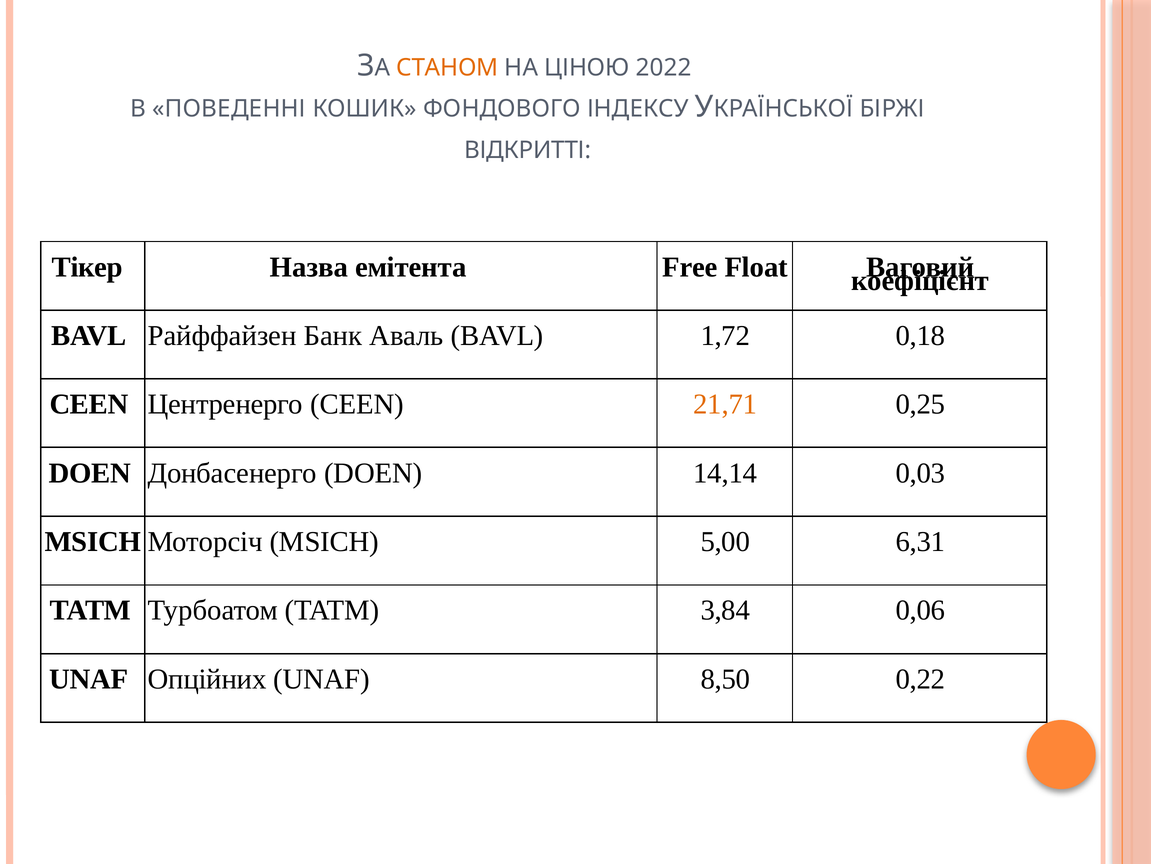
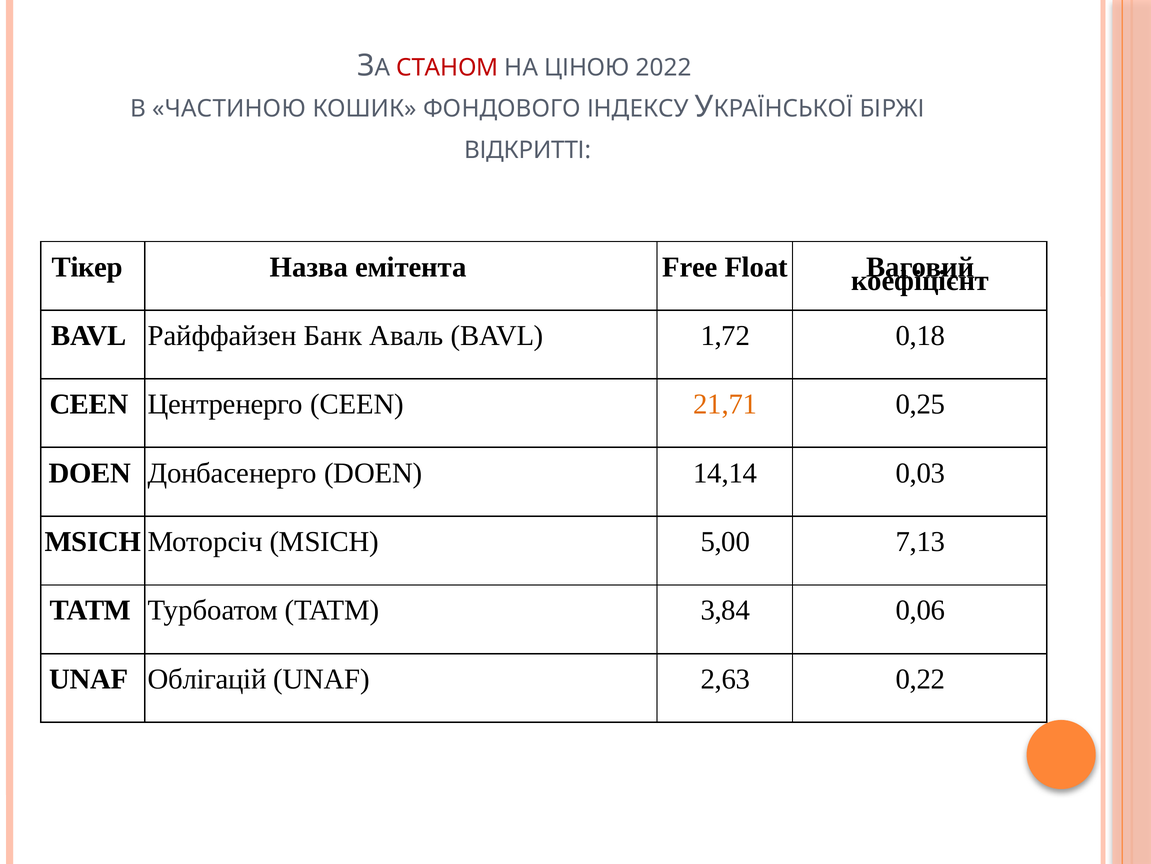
СТАНОМ colour: orange -> red (447, 68)
ПОВЕДЕННІ: ПОВЕДЕННІ -> ЧАСТИНОЮ (229, 109)
6,31: 6,31 -> 7,13 (920, 541)
Опційних: Опційних -> Облігацій (207, 678)
8,50: 8,50 -> 2,63 (725, 678)
